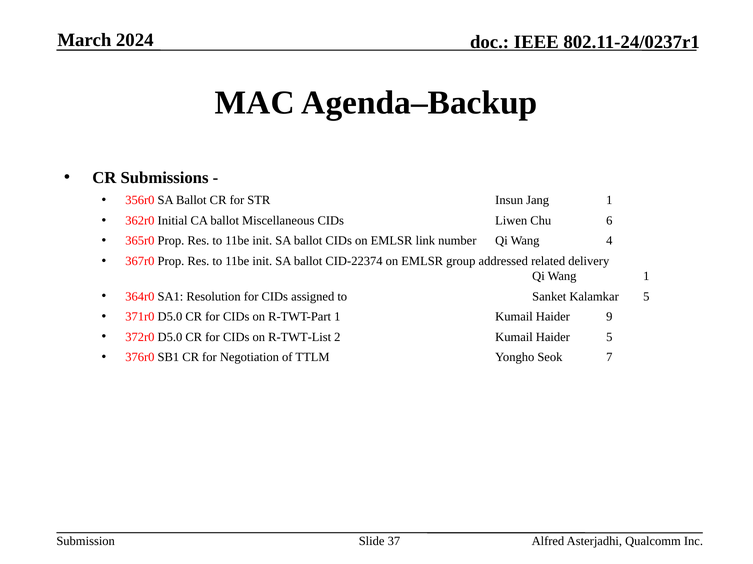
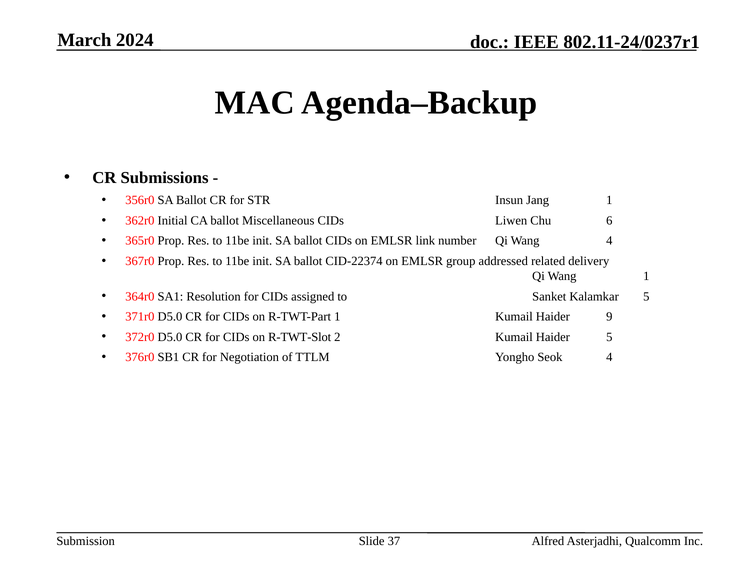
R-TWT-List: R-TWT-List -> R-TWT-Slot (300, 337)
Seok 7: 7 -> 4 (609, 358)
